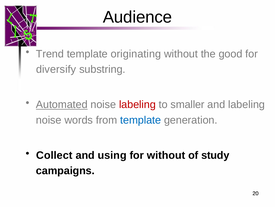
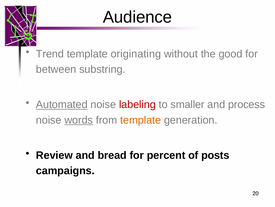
diversify: diversify -> between (56, 69)
and labeling: labeling -> process (247, 104)
words underline: none -> present (79, 120)
template colour: blue -> orange (141, 120)
Collect: Collect -> Review (54, 155)
using: using -> bread (112, 155)
for without: without -> percent (166, 155)
study: study -> posts (215, 155)
